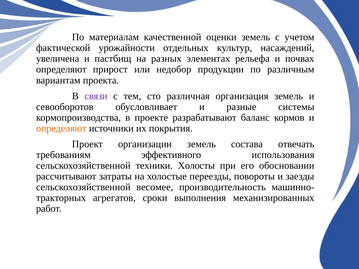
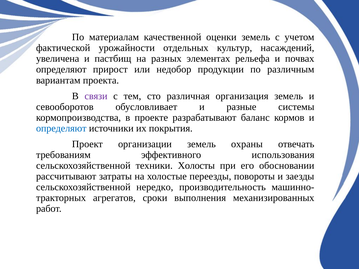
определяют colour: orange -> blue (61, 128)
состава: состава -> охраны (247, 144)
весомее: весомее -> нередко (155, 187)
